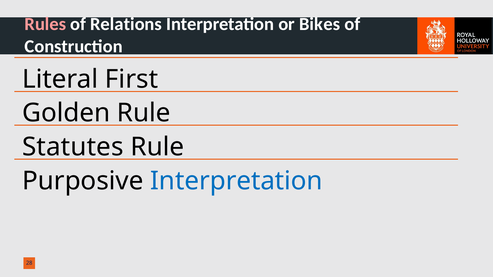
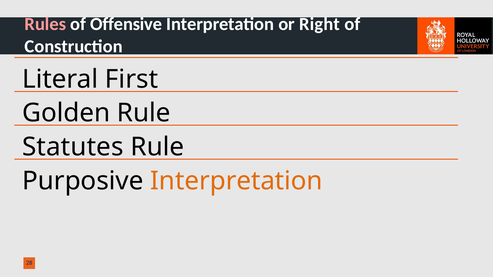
Relations: Relations -> Offensive (126, 24)
Bikes: Bikes -> Right (320, 24)
Interpretation colour: blue -> orange (236, 181)
